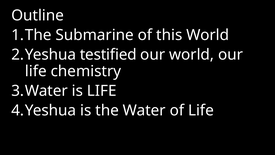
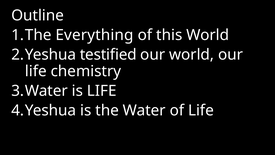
Submarine: Submarine -> Everything (95, 35)
